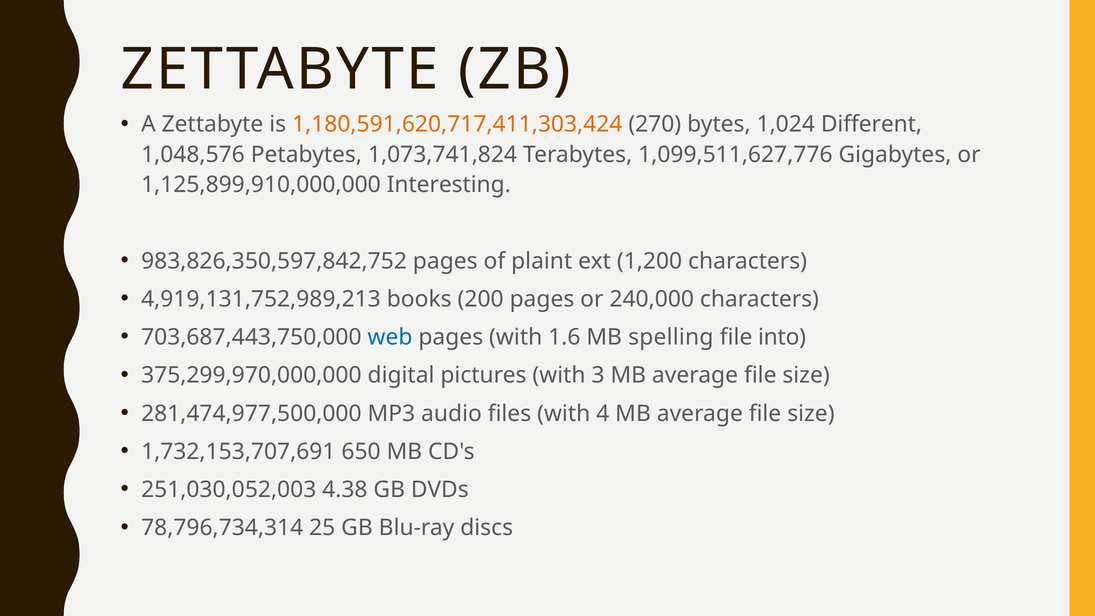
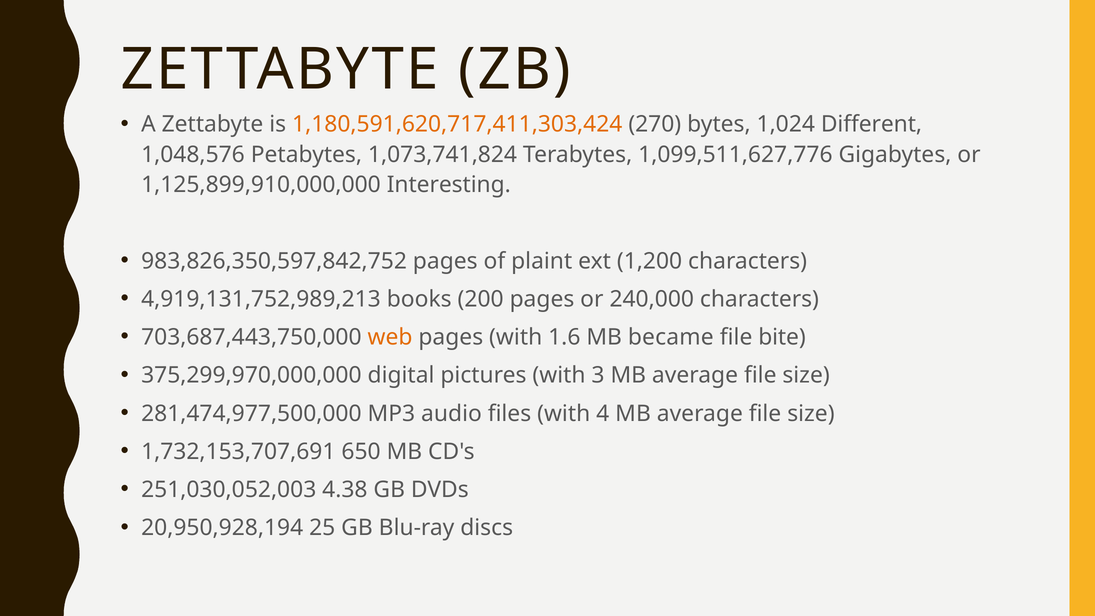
web colour: blue -> orange (390, 337)
spelling: spelling -> became (671, 337)
into: into -> bite (782, 337)
78,796,734,314: 78,796,734,314 -> 20,950,928,194 (222, 528)
